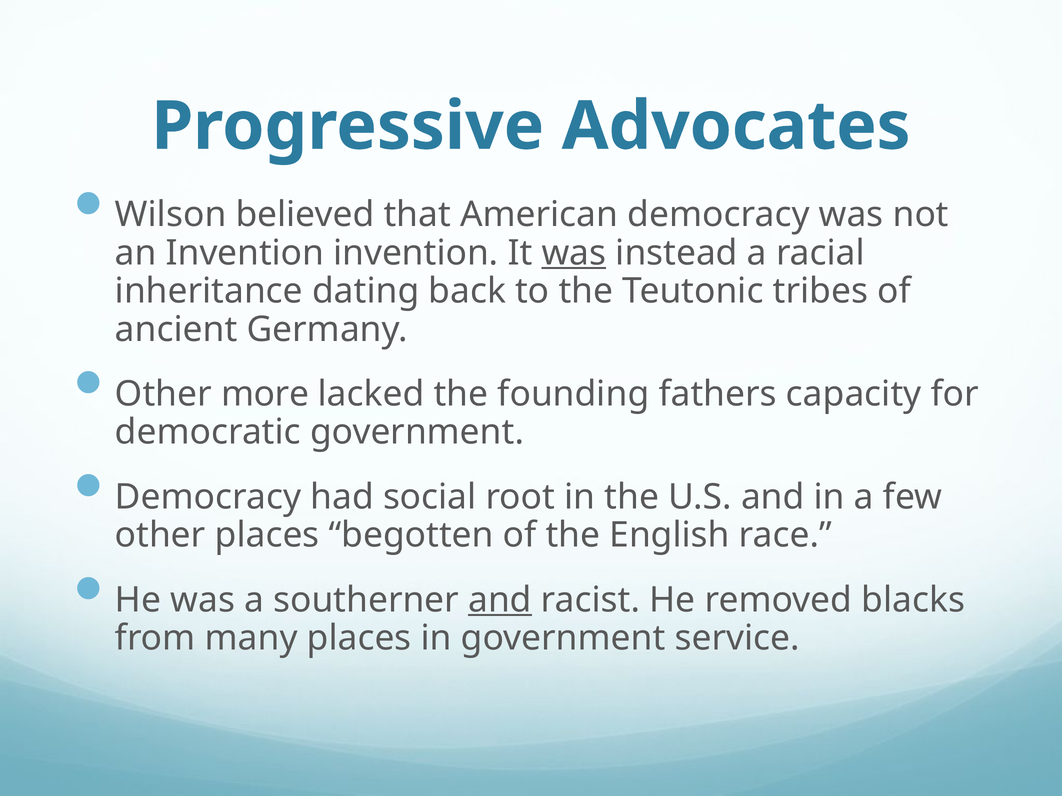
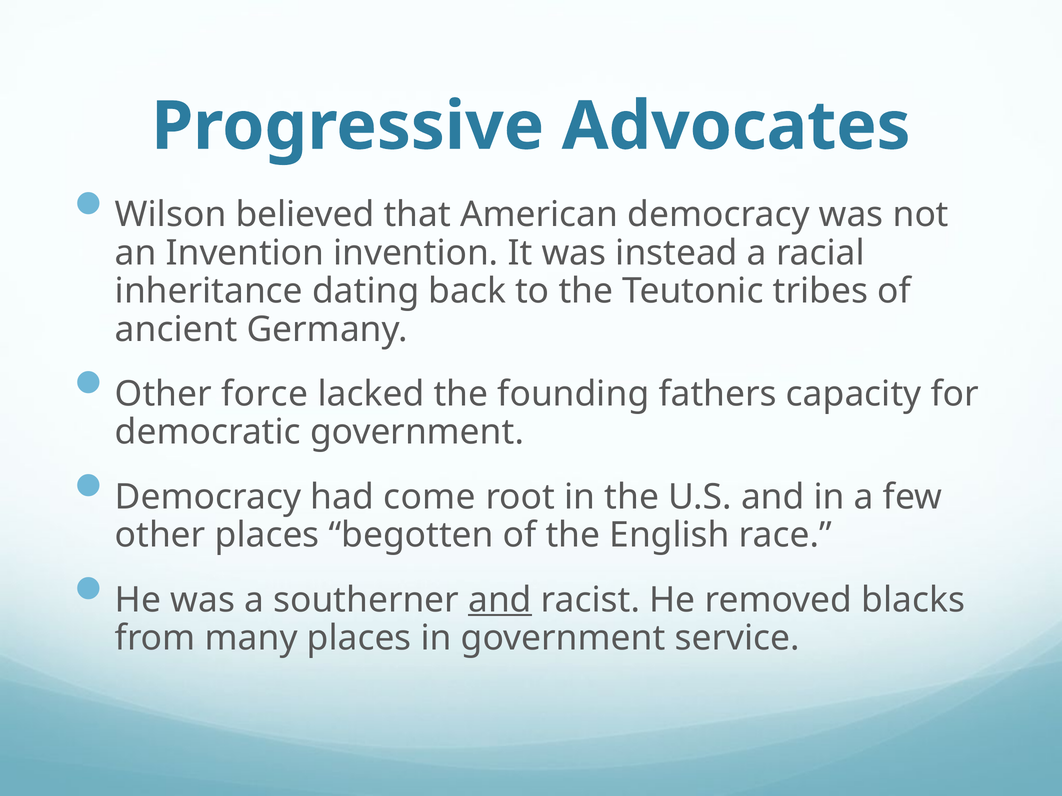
was underline: present -> none (574, 253)
more: more -> force (265, 394)
social: social -> come (430, 497)
